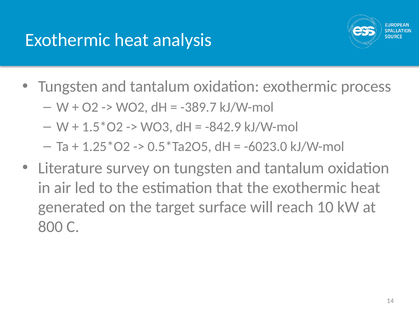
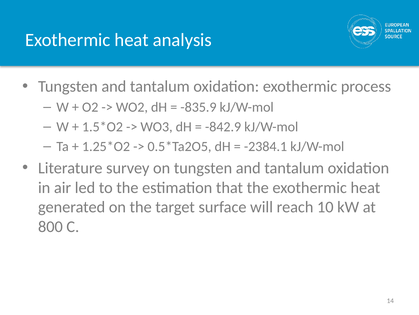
-389.7: -389.7 -> -835.9 (198, 107)
-6023.0: -6023.0 -> -2384.1 (266, 146)
